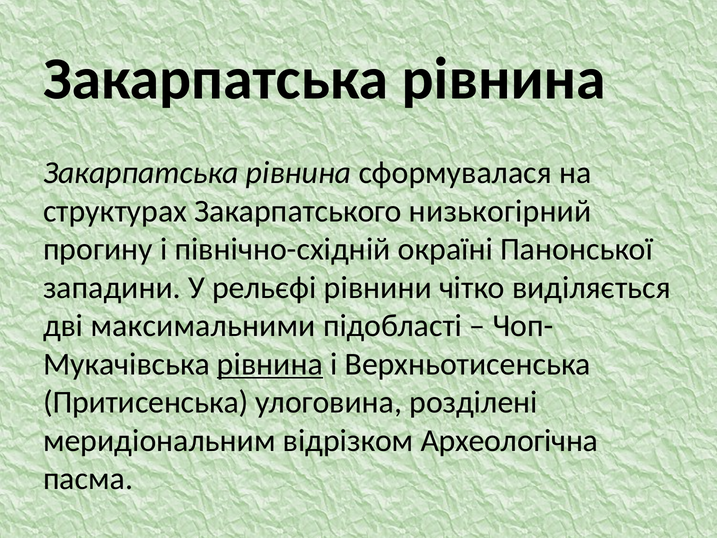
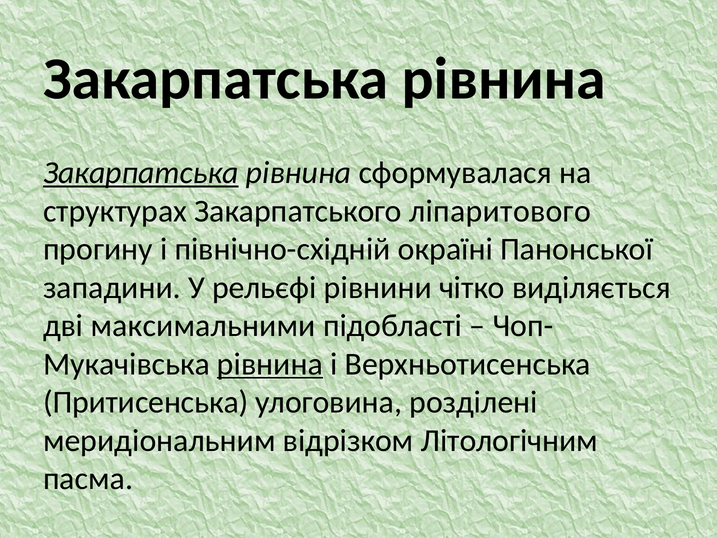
Закарпатська underline: none -> present (141, 173)
низькогірний: низькогірний -> ліпаритового (500, 211)
Археологічна: Археологічна -> Літологічним (509, 440)
